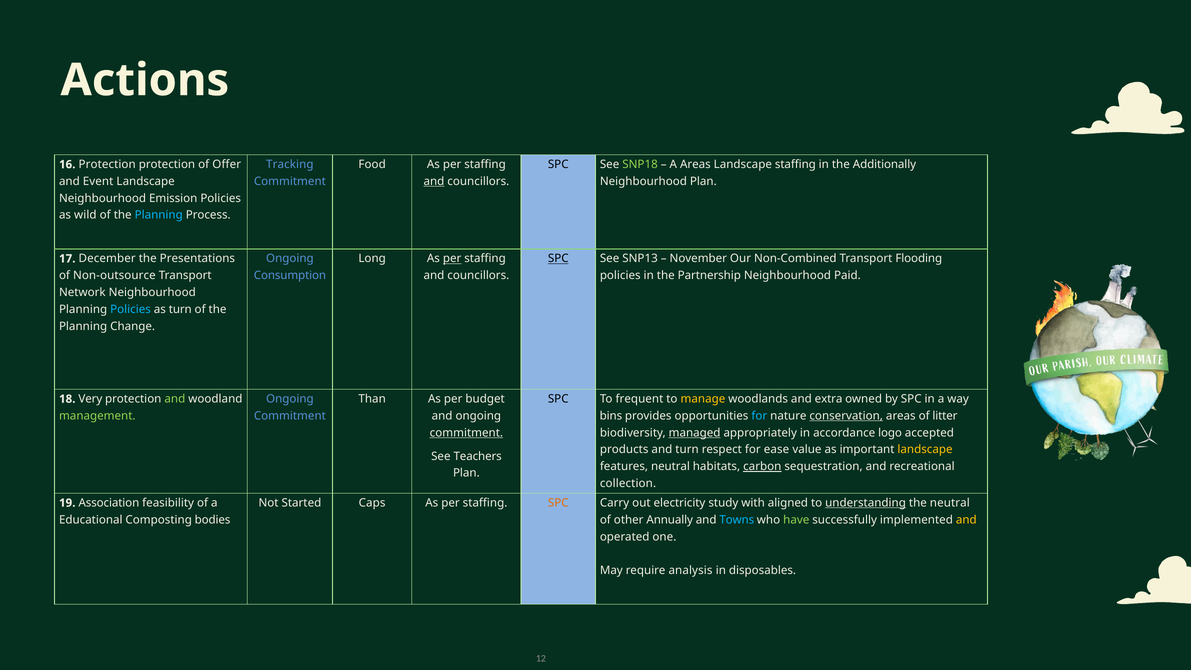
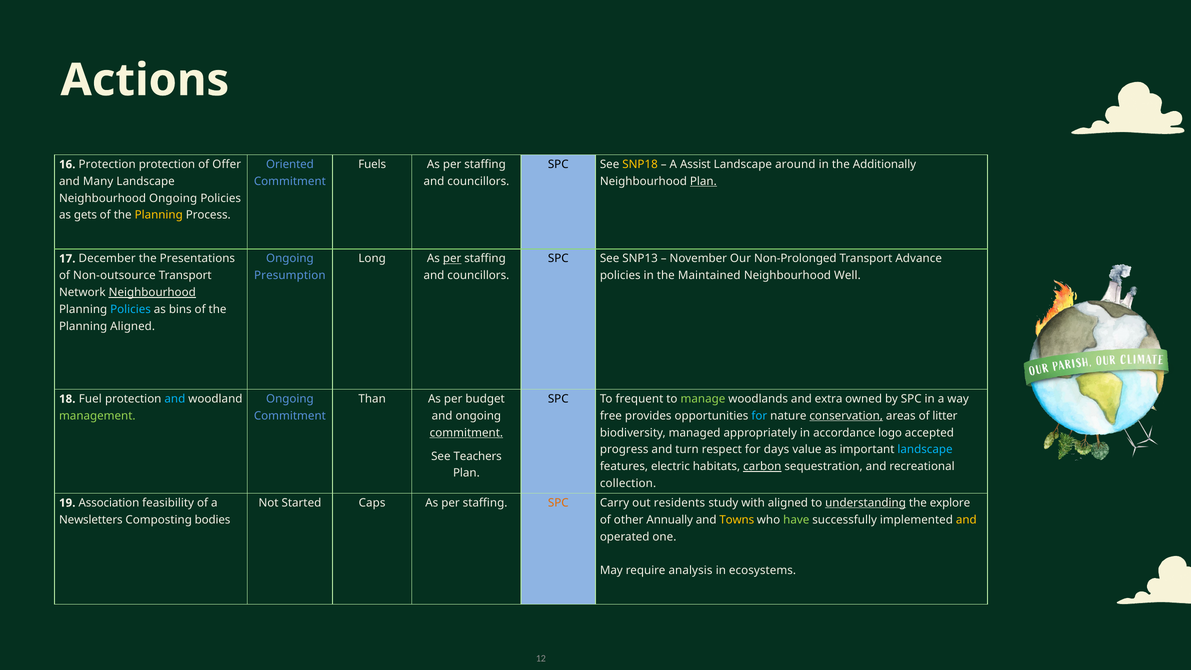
Tracking: Tracking -> Oriented (290, 164)
Food: Food -> Fuels (372, 164)
SNP18 colour: light green -> yellow (640, 164)
A Areas: Areas -> Assist (695, 164)
Landscape staffing: staffing -> around (795, 164)
Event: Event -> Many (98, 181)
and underline: present -> none (434, 181)
Plan underline: none -> present (703, 181)
Neighbourhood Emission: Emission -> Ongoing (173, 198)
wild: wild -> gets (85, 215)
Planning colour: light blue -> yellow (159, 215)
SPC underline: present -> none (558, 259)
Non-Combined: Non-Combined -> Non-Prolonged (795, 259)
Flooding: Flooding -> Advance (919, 259)
Consumption: Consumption -> Presumption (290, 276)
Partnership: Partnership -> Maintained (709, 276)
Paid: Paid -> Well (847, 276)
Neighbourhood underline: none -> present (152, 292)
as turn: turn -> bins (180, 309)
Planning Change: Change -> Aligned (133, 326)
manage colour: yellow -> light green (703, 399)
Very: Very -> Fuel (90, 399)
and colour: light green -> light blue (175, 399)
bins: bins -> free (611, 416)
managed underline: present -> none (695, 433)
products: products -> progress (624, 450)
ease: ease -> days (776, 450)
landscape colour: yellow -> light blue (925, 450)
features neutral: neutral -> electric (670, 466)
electricity: electricity -> residents (679, 503)
the neutral: neutral -> explore (950, 503)
Educational: Educational -> Newsletters (91, 520)
Towns colour: light blue -> yellow (737, 520)
disposables: disposables -> ecosystems (762, 570)
